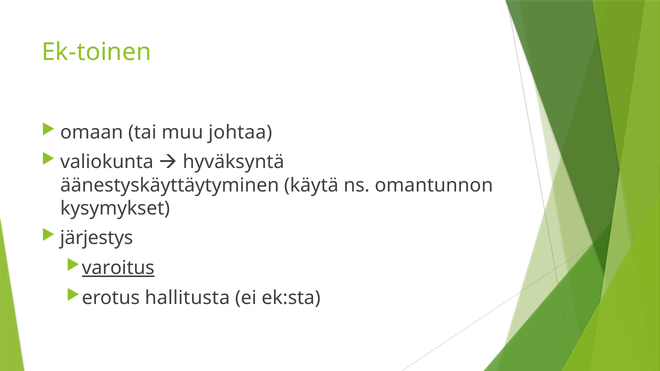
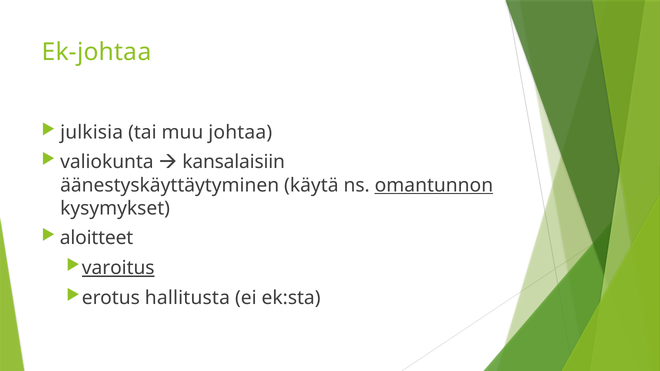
Ek-toinen: Ek-toinen -> Ek-johtaa (97, 52)
omaan: omaan -> julkisia (92, 132)
hyväksyntä: hyväksyntä -> kansalaisiin (234, 162)
omantunnon underline: none -> present (434, 185)
järjestys: järjestys -> aloitteet (97, 238)
